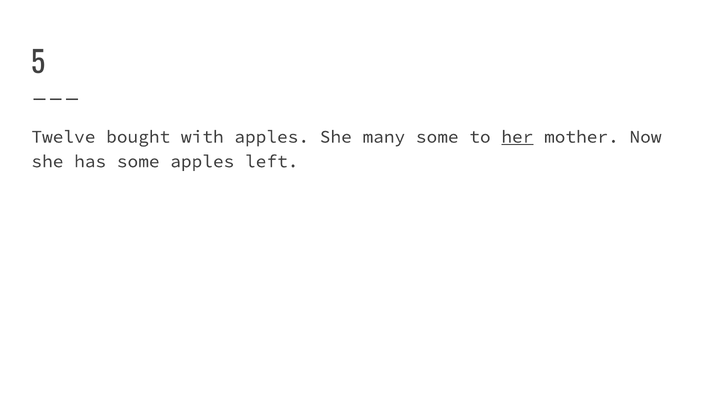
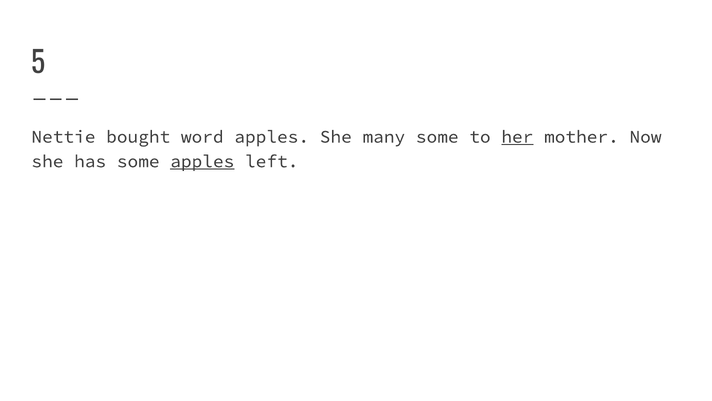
Twelve: Twelve -> Nettie (63, 137)
with: with -> word (202, 137)
apples underline: none -> present (202, 161)
